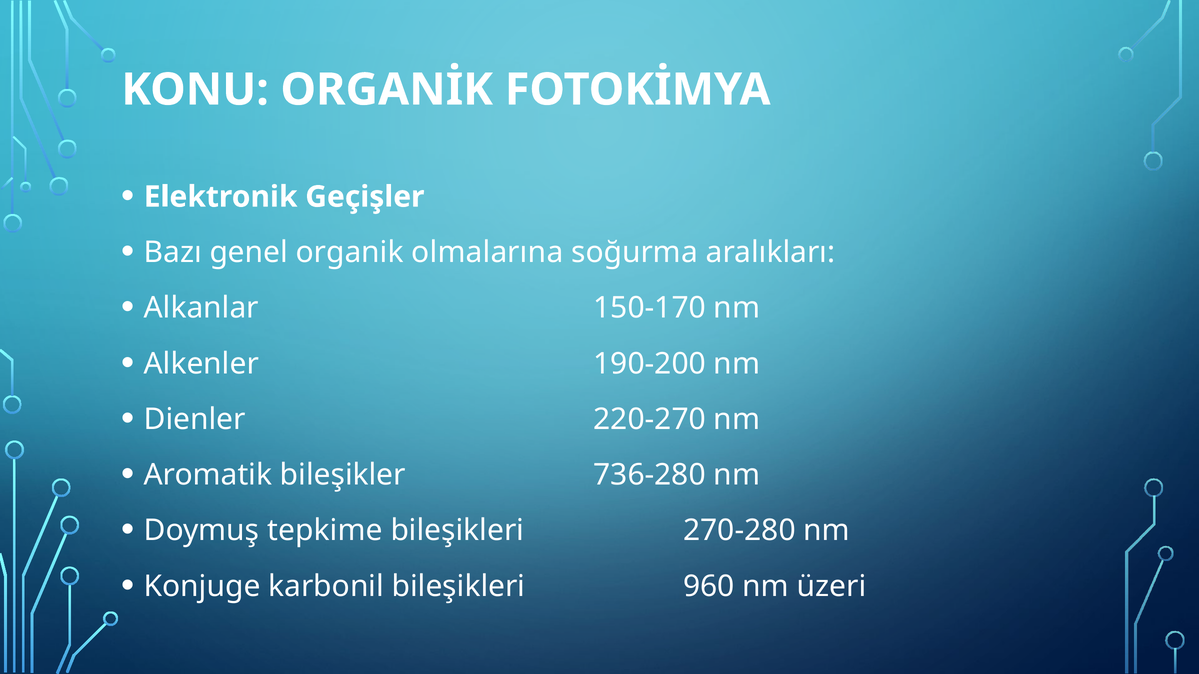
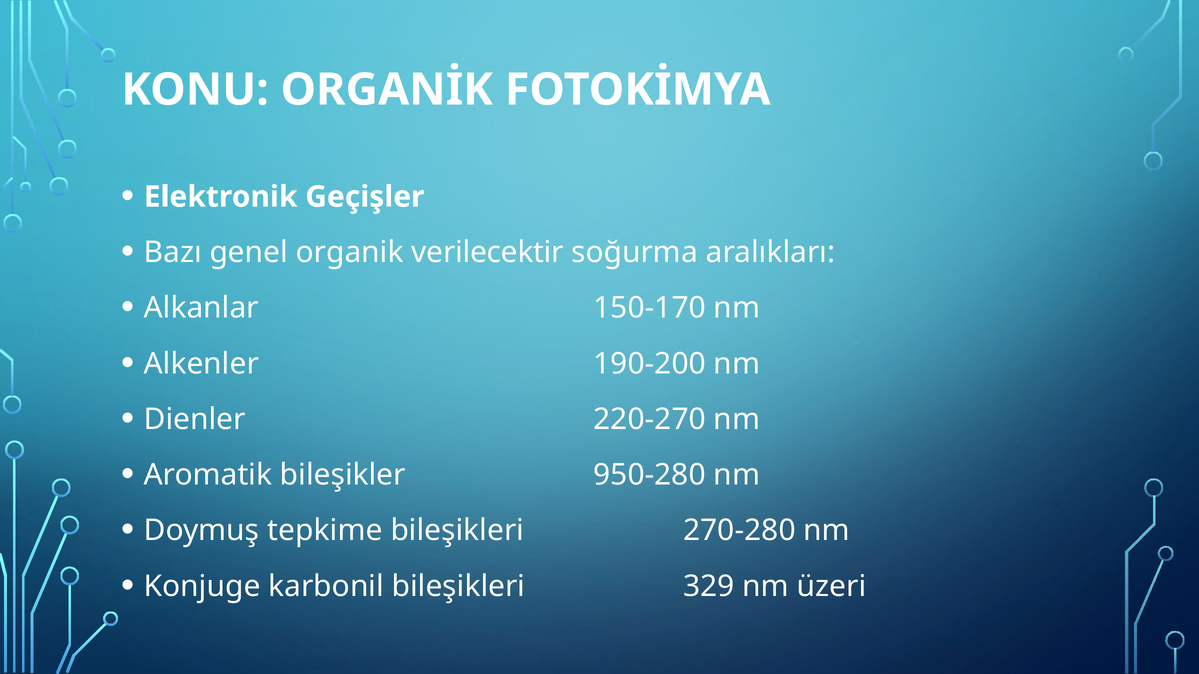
olmalarına: olmalarına -> verilecektir (488, 253)
736-280: 736-280 -> 950-280 (650, 475)
960: 960 -> 329 (709, 587)
